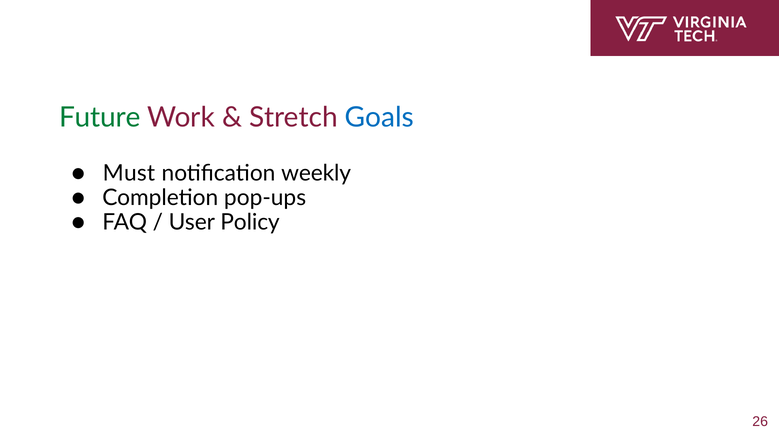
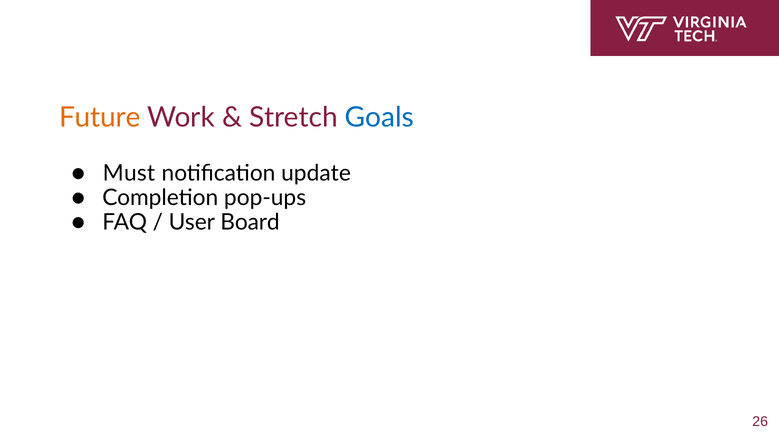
Future colour: green -> orange (100, 118)
weekly: weekly -> update (316, 173)
Policy: Policy -> Board (250, 222)
